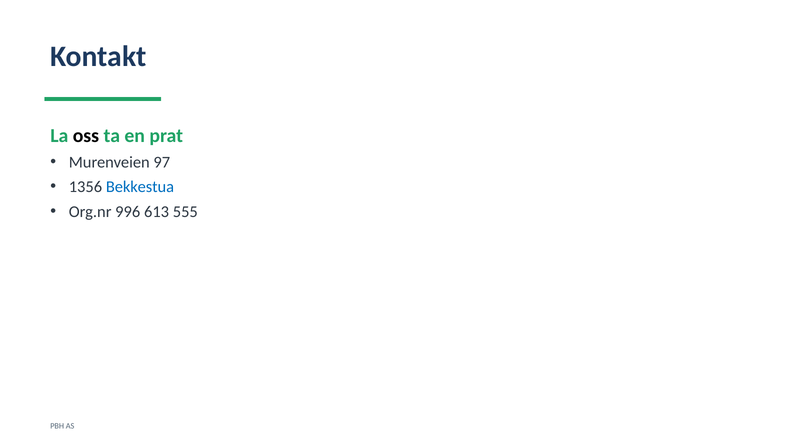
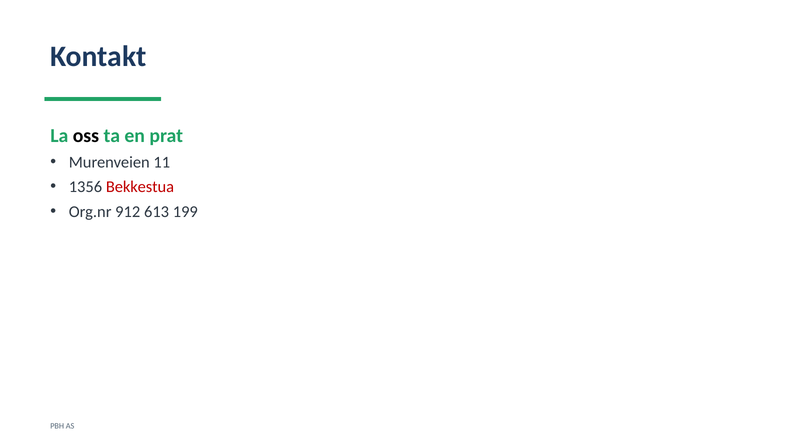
97: 97 -> 11 (162, 162)
Bekkestua colour: blue -> red (140, 187)
996: 996 -> 912 (128, 212)
555: 555 -> 199 (185, 212)
